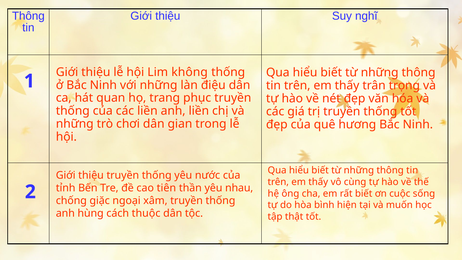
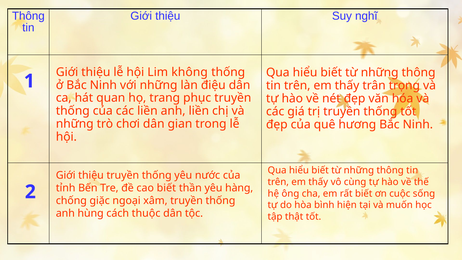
cao tiên: tiên -> biết (166, 188)
nhau: nhau -> hàng (239, 188)
